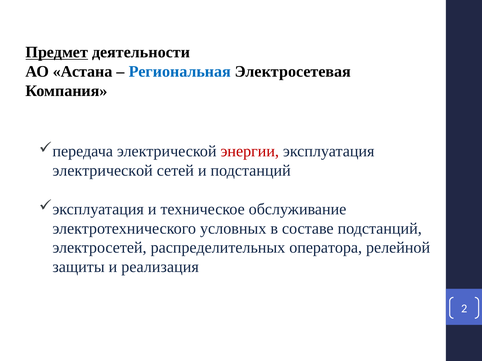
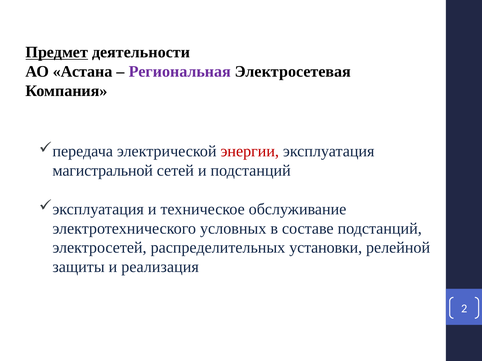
Региональная colour: blue -> purple (180, 72)
электрической: электрической -> магистральной (103, 171)
оператора: оператора -> установки (326, 248)
